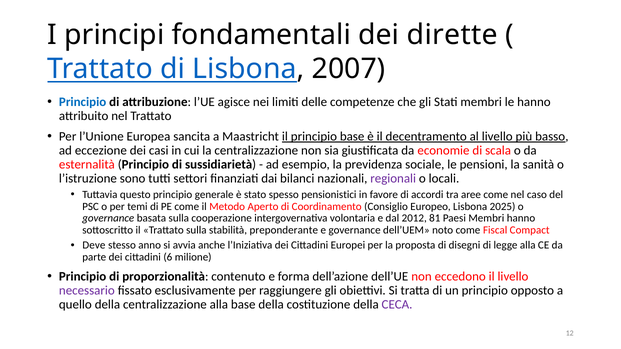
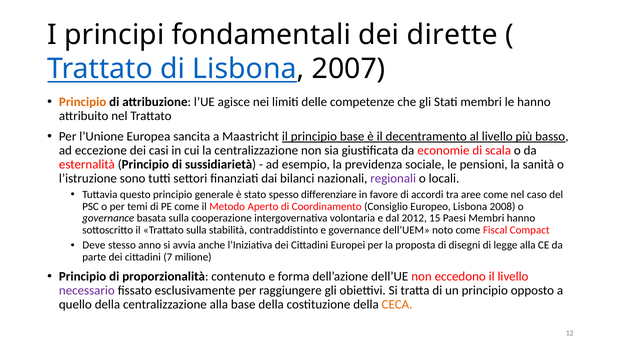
Principio colour: blue -> orange (83, 102)
pensionistici: pensionistici -> differenziare (329, 195)
2025: 2025 -> 2008 (503, 207)
81: 81 -> 15 (435, 218)
preponderante: preponderante -> contraddistinto (284, 230)
6: 6 -> 7 (168, 257)
CECA colour: purple -> orange (397, 305)
